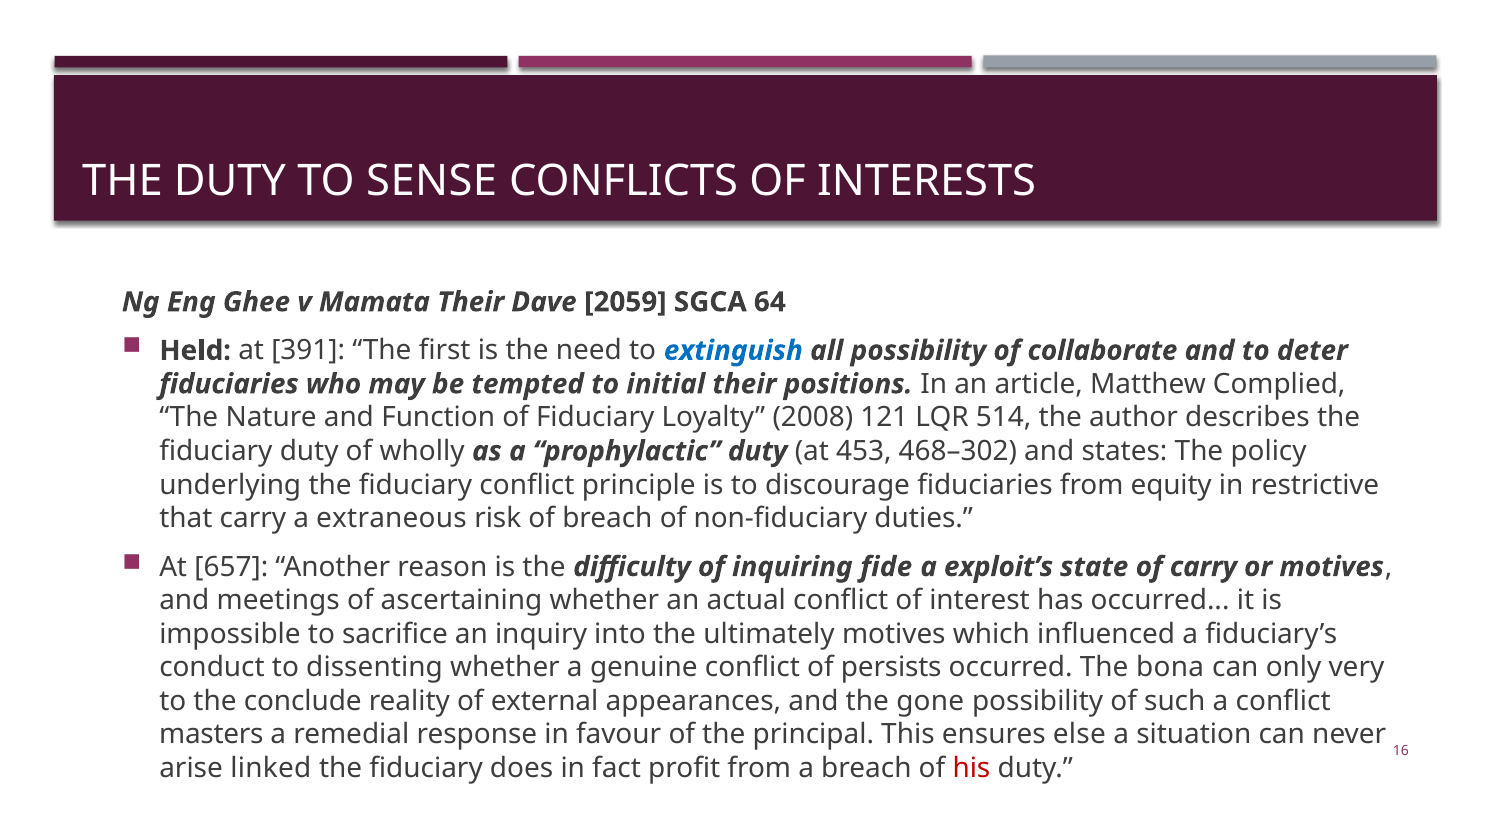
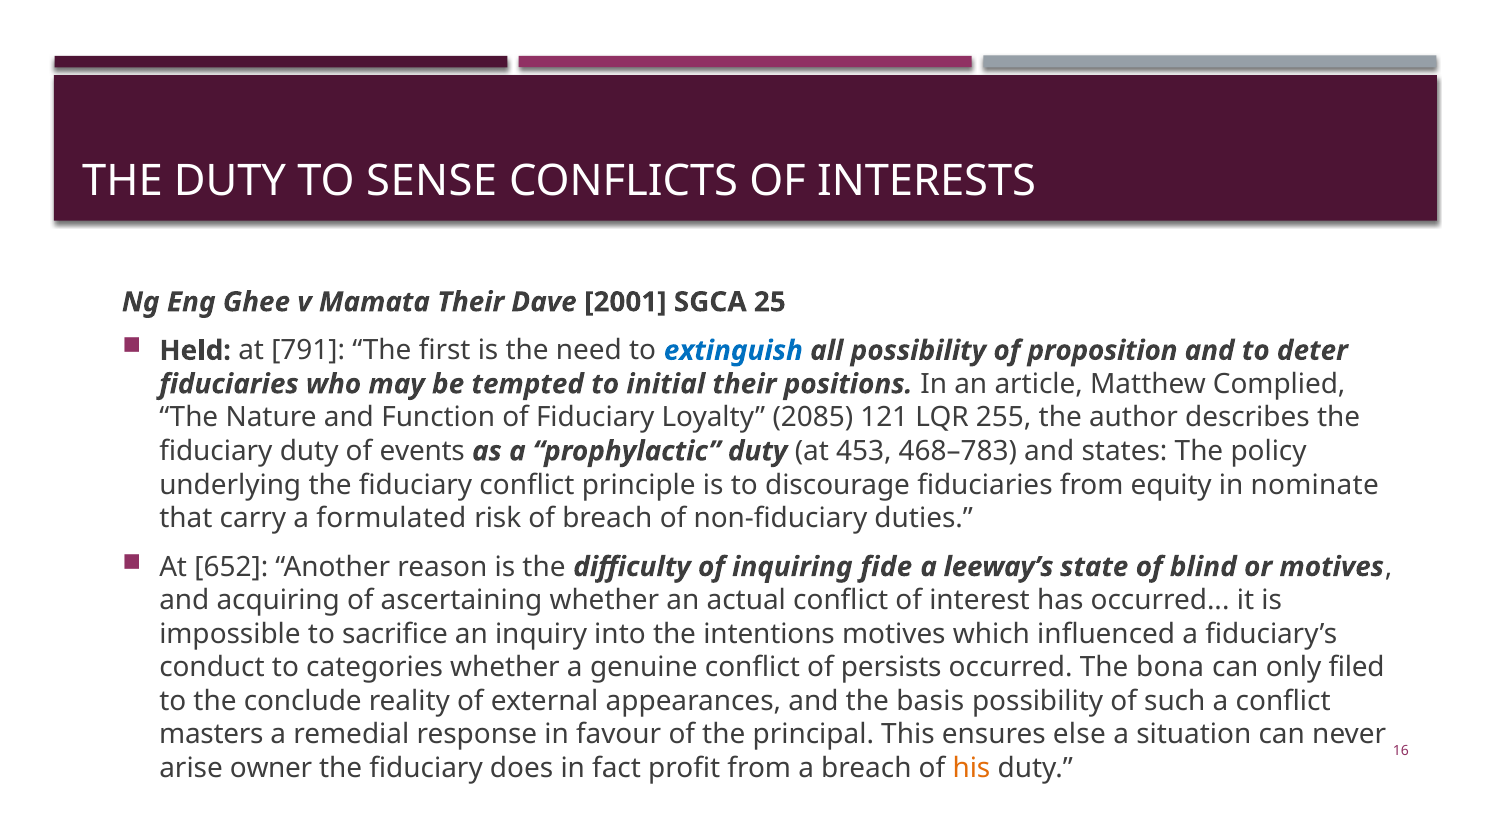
2059: 2059 -> 2001 (625, 302)
64: 64 -> 25 (770, 302)
391: 391 -> 791 (308, 350)
collaborate: collaborate -> proposition (1103, 350)
2008: 2008 -> 2085 (813, 418)
514: 514 -> 255 (1004, 418)
wholly: wholly -> events (422, 451)
468–302: 468–302 -> 468–783 (958, 451)
restrictive: restrictive -> nominate (1315, 485)
extraneous: extraneous -> formulated (391, 518)
657: 657 -> 652 (231, 567)
exploit’s: exploit’s -> leeway’s (999, 567)
of carry: carry -> blind (1203, 567)
meetings: meetings -> acquiring (278, 600)
ultimately: ultimately -> intentions (769, 634)
dissenting: dissenting -> categories (375, 667)
very: very -> filed (1357, 667)
gone: gone -> basis (930, 701)
linked: linked -> owner (271, 768)
his colour: red -> orange (971, 768)
